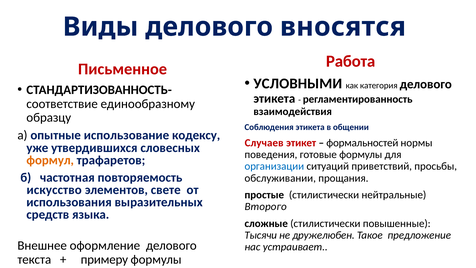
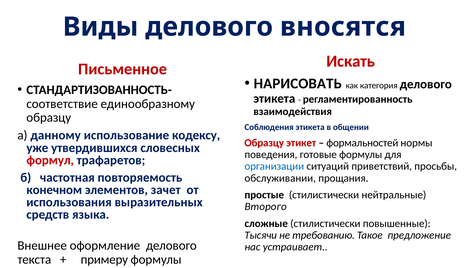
Работа: Работа -> Искать (351, 61)
УСЛОВНЫМИ: УСЛОВНЫМИ -> НАРИСОВАТЬ (298, 83)
опытные: опытные -> данному (56, 135)
Случаев: Случаев -> Образцу (264, 143)
формул colour: orange -> red (50, 160)
искусство: искусство -> конечном (54, 190)
свете: свете -> зачет (166, 190)
дружелюбен: дружелюбен -> требованию (324, 235)
